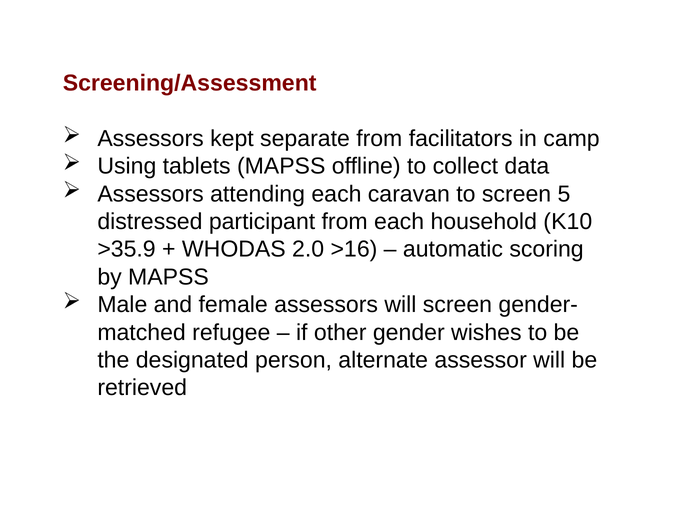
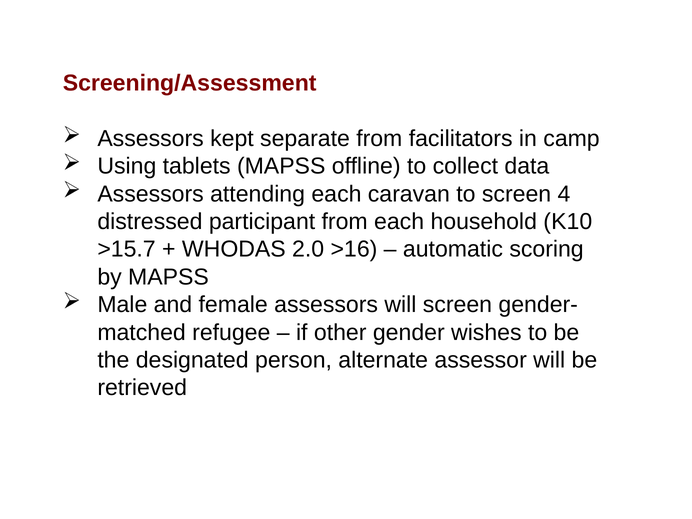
5: 5 -> 4 (564, 194)
>35.9: >35.9 -> >15.7 (127, 249)
